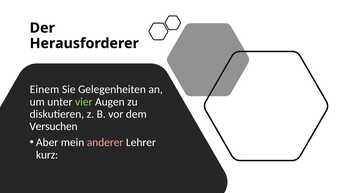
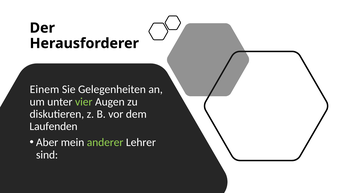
Versuchen: Versuchen -> Laufenden (54, 126)
anderer colour: pink -> light green (105, 142)
kurz: kurz -> sind (47, 154)
